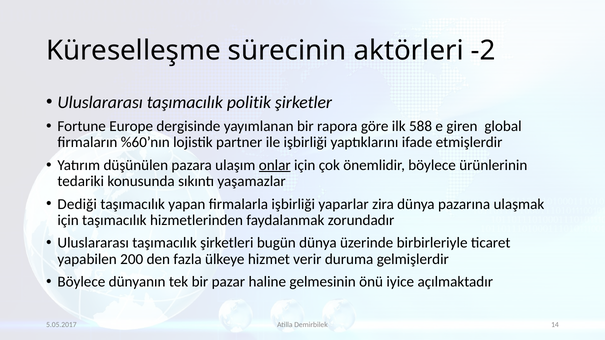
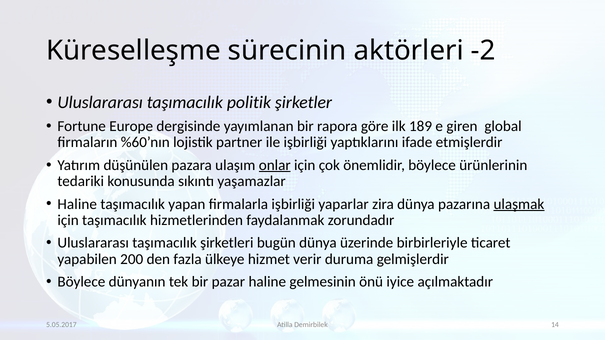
588: 588 -> 189 (421, 126)
Dediği: Dediği -> Haline (77, 204)
ulaşmak underline: none -> present (519, 204)
